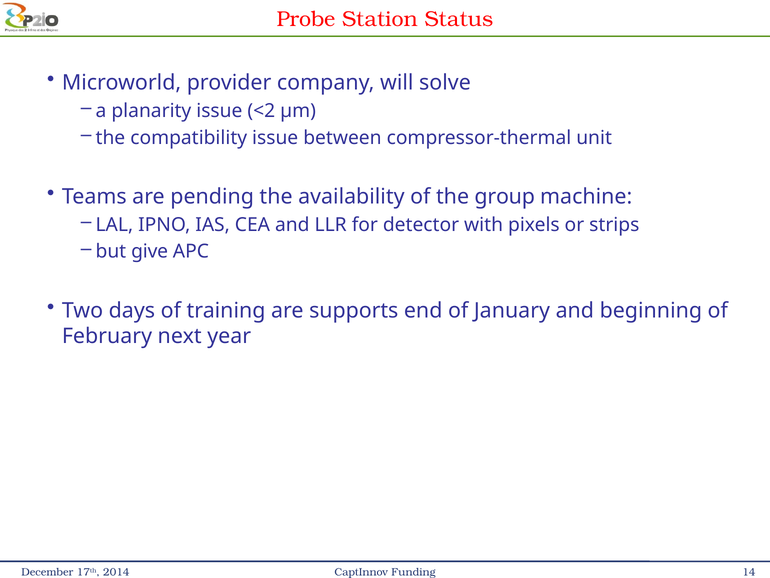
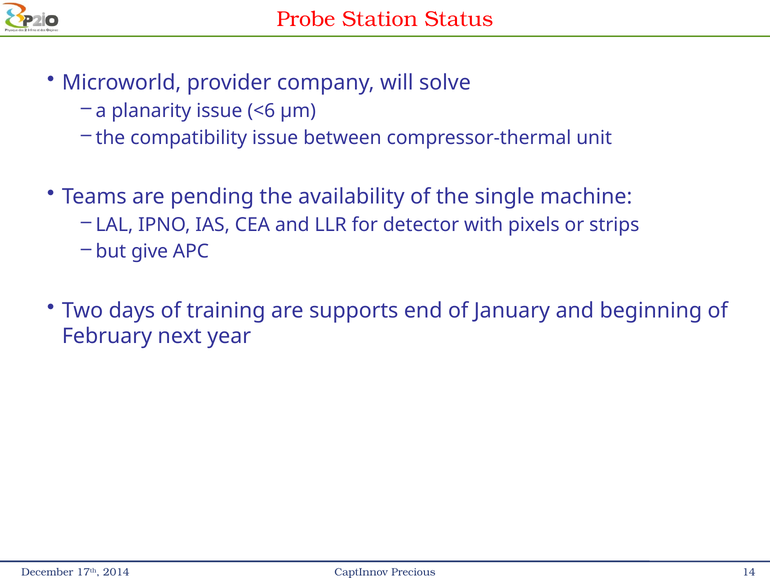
<2: <2 -> <6 (261, 111)
group: group -> single (505, 196)
Funding: Funding -> Precious (413, 572)
